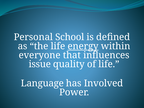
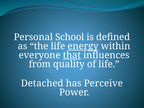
that underline: none -> present (72, 55)
issue: issue -> from (40, 64)
Language: Language -> Detached (42, 83)
Involved: Involved -> Perceive (103, 83)
